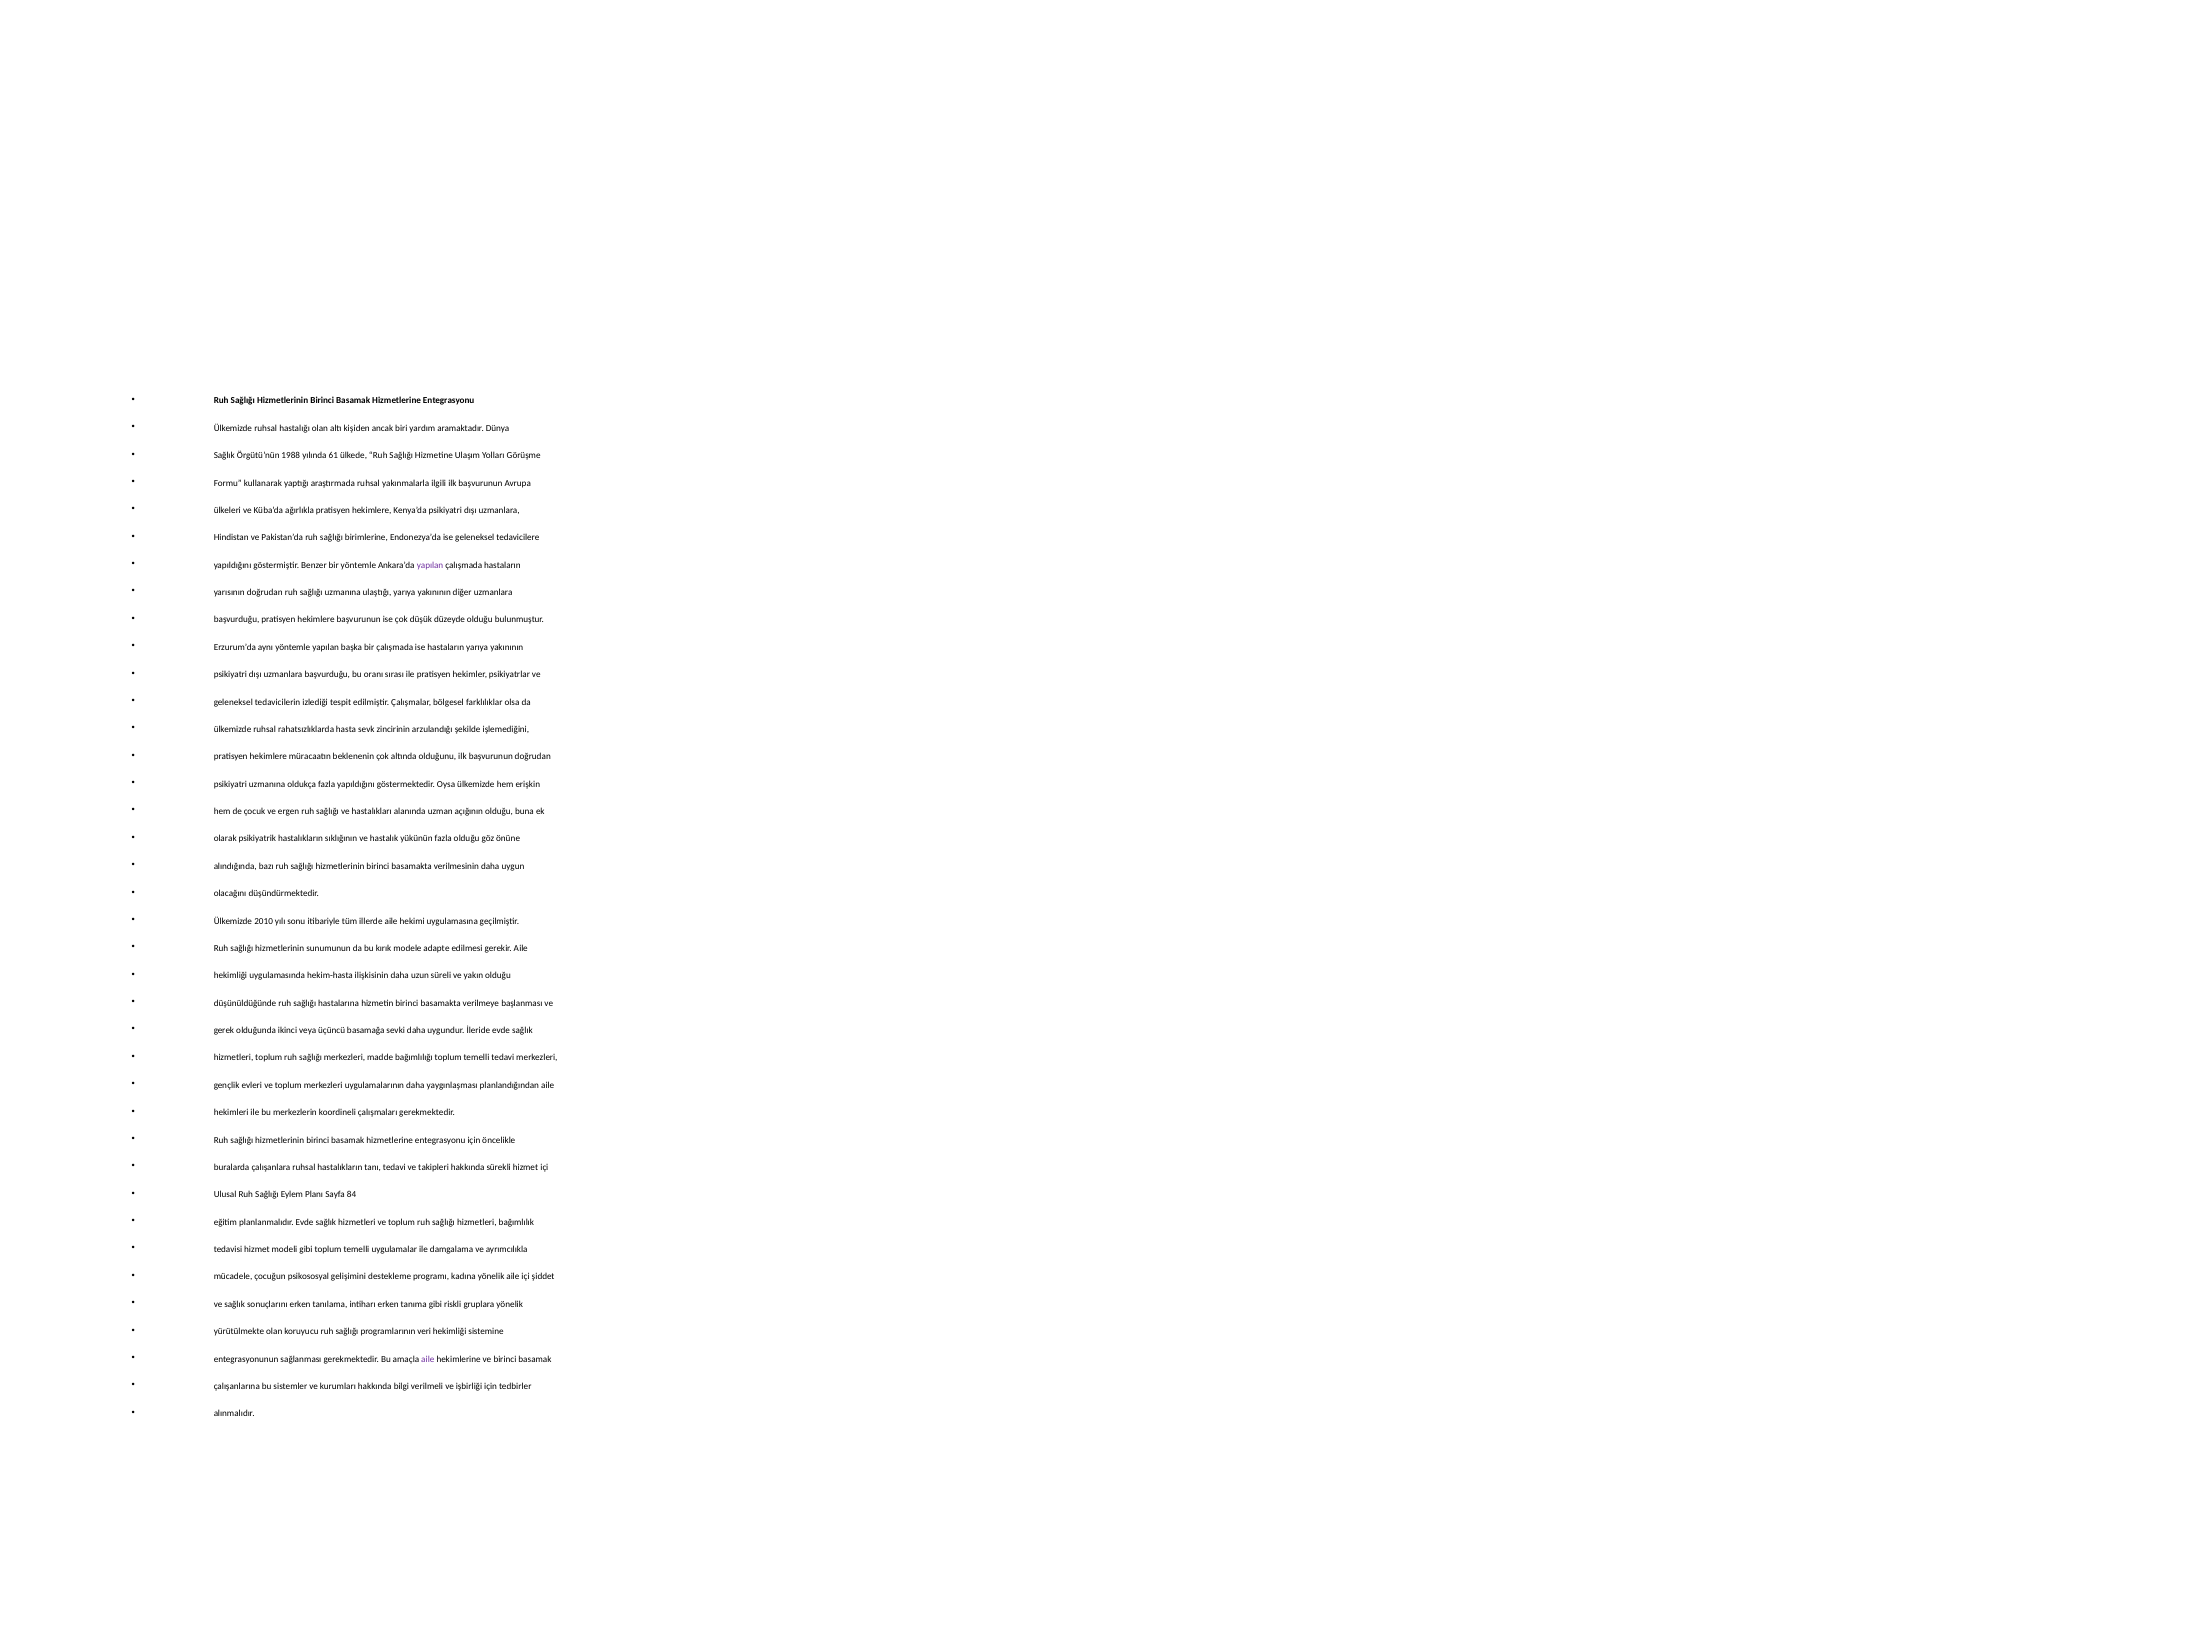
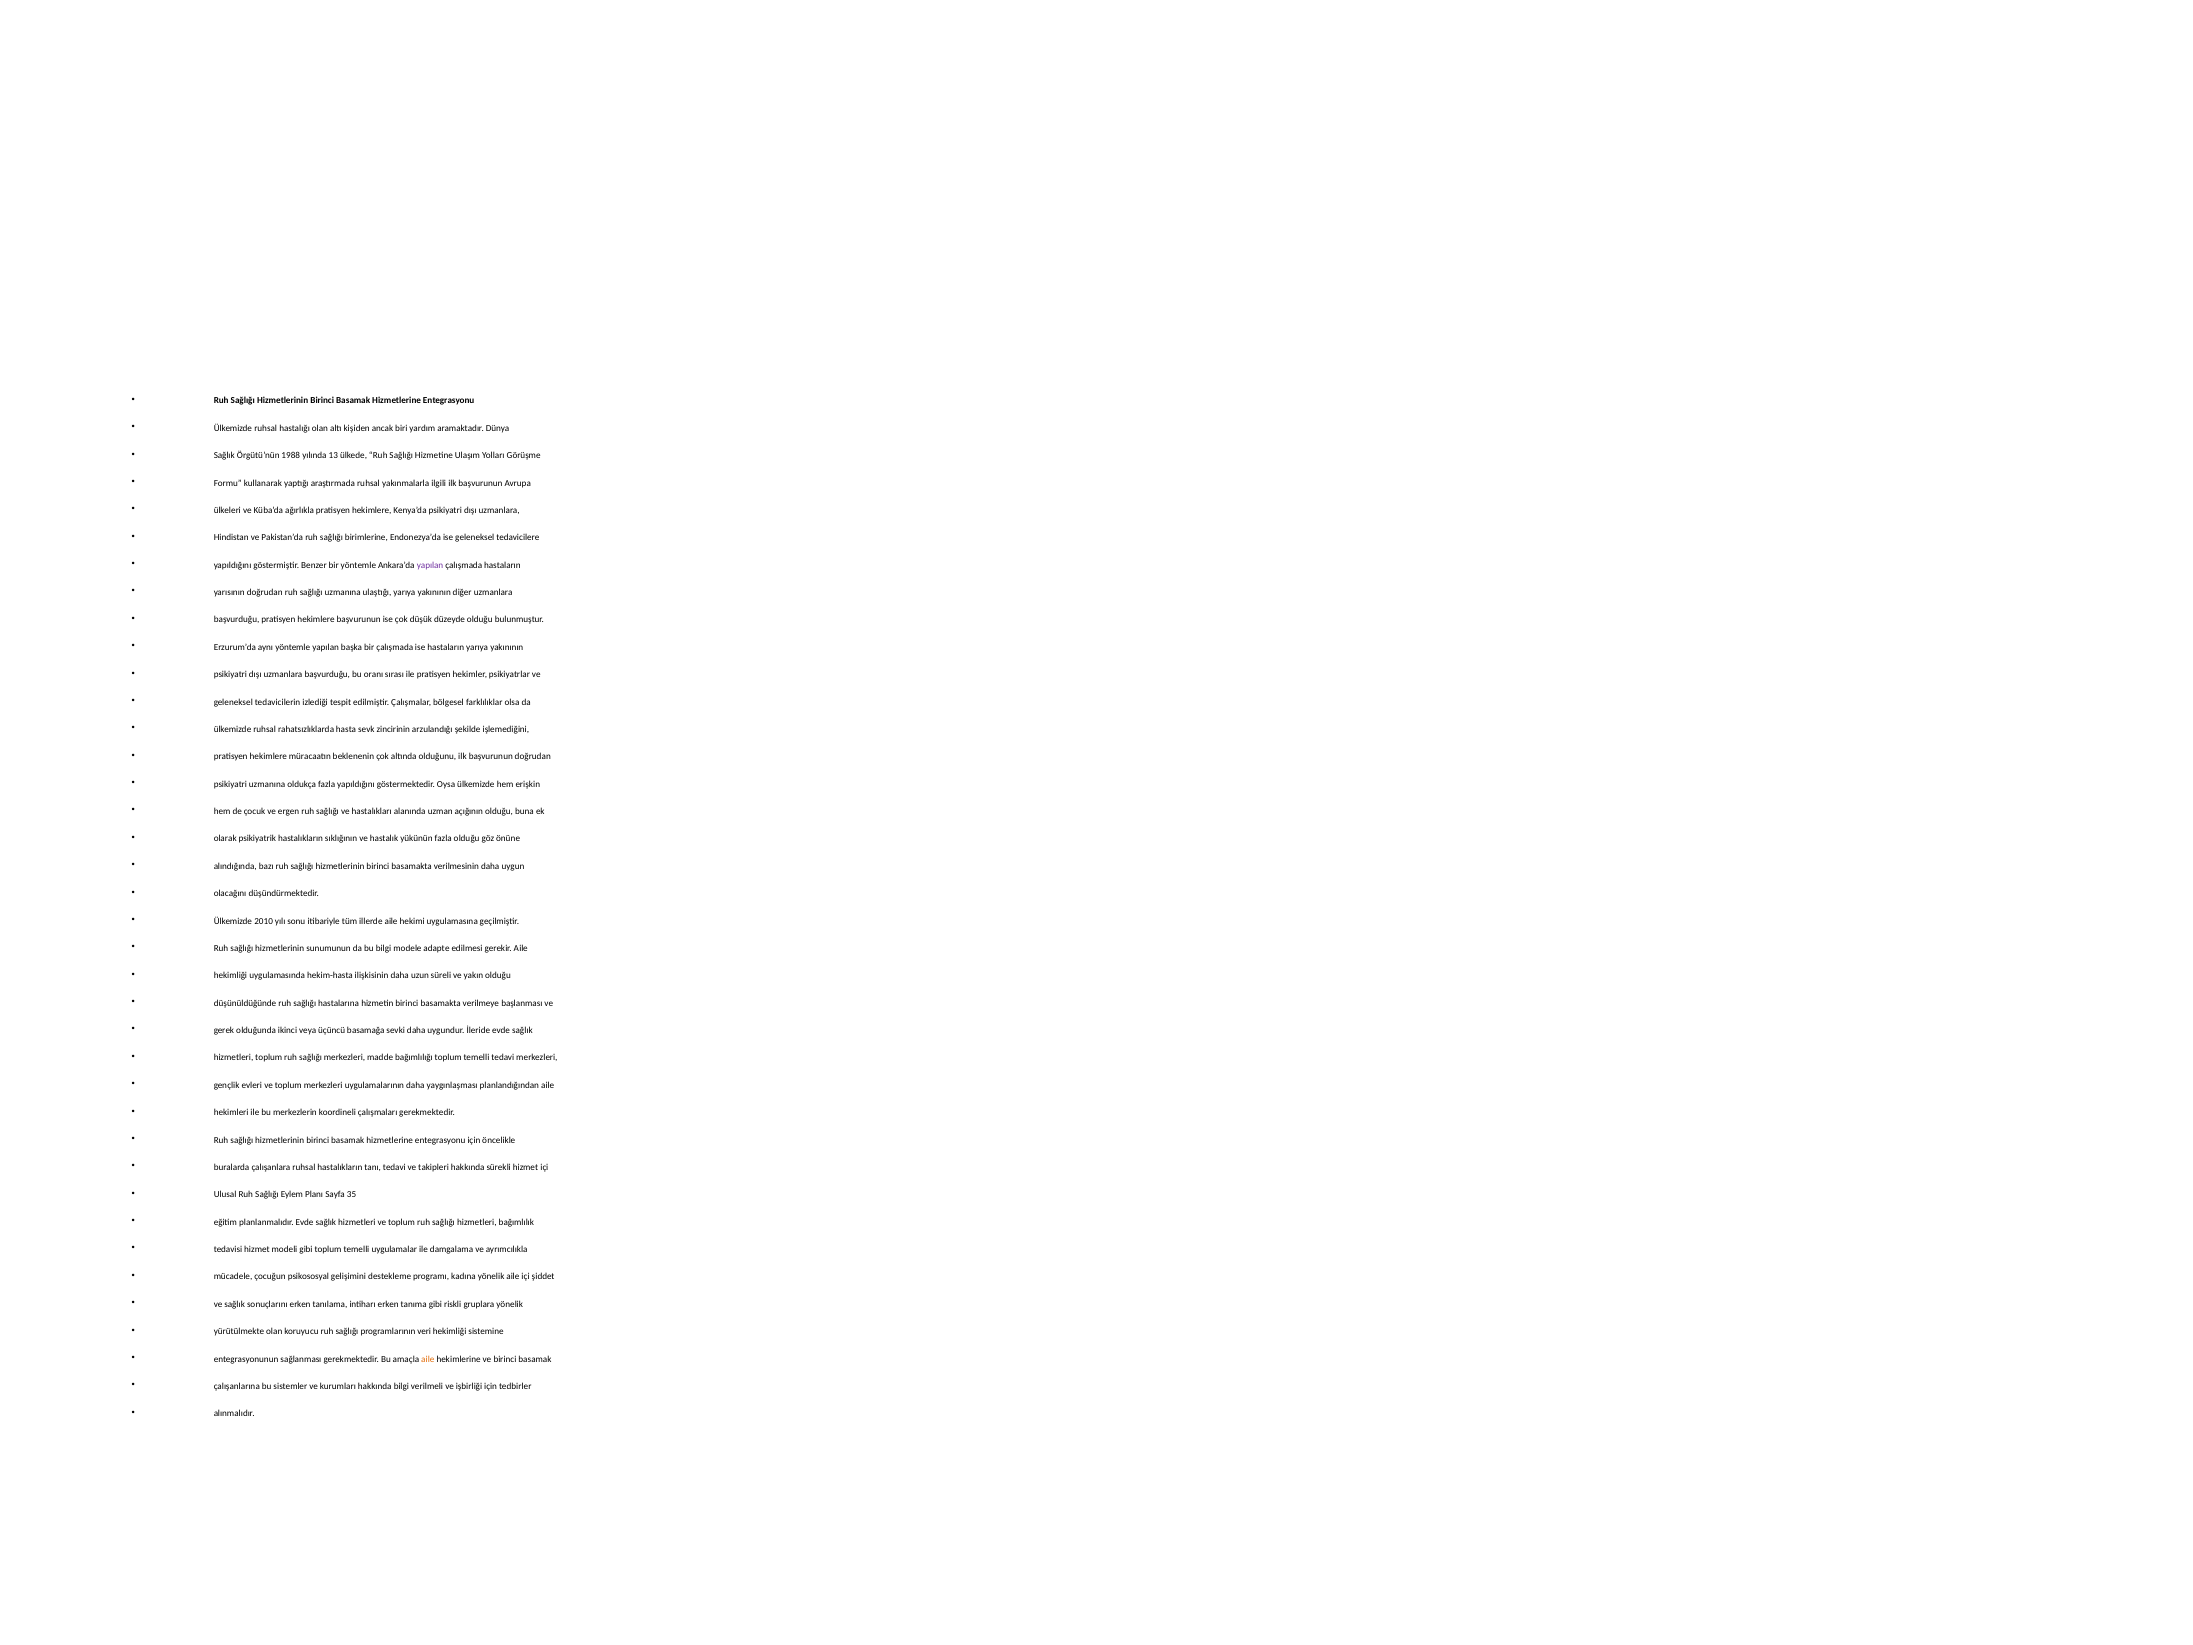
61: 61 -> 13 (333, 456)
bu kırık: kırık -> bilgi (384, 948)
84: 84 -> 35 (352, 1195)
aile colour: purple -> orange (428, 1359)
